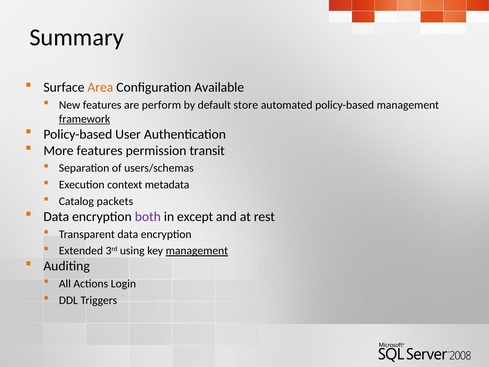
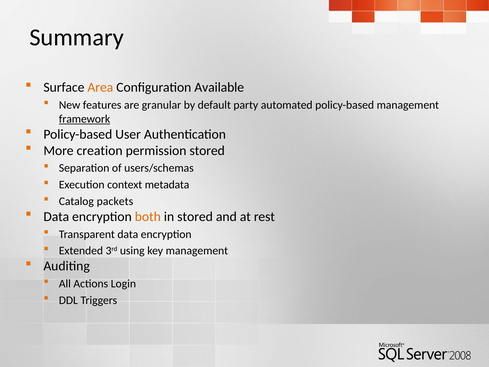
perform: perform -> granular (161, 105)
store: store -> party (246, 105)
More features: features -> creation (100, 150)
permission transit: transit -> stored (207, 150)
both colour: purple -> orange (148, 216)
in except: except -> stored (195, 216)
management underline: present -> none (197, 251)
